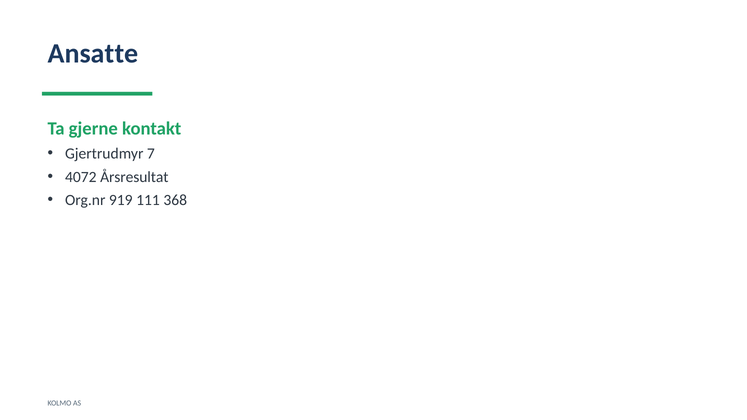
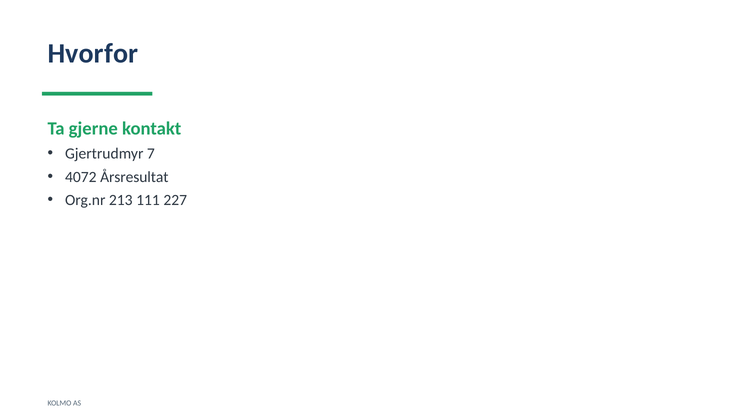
Ansatte: Ansatte -> Hvorfor (93, 53)
919: 919 -> 213 (121, 200)
368: 368 -> 227 (175, 200)
